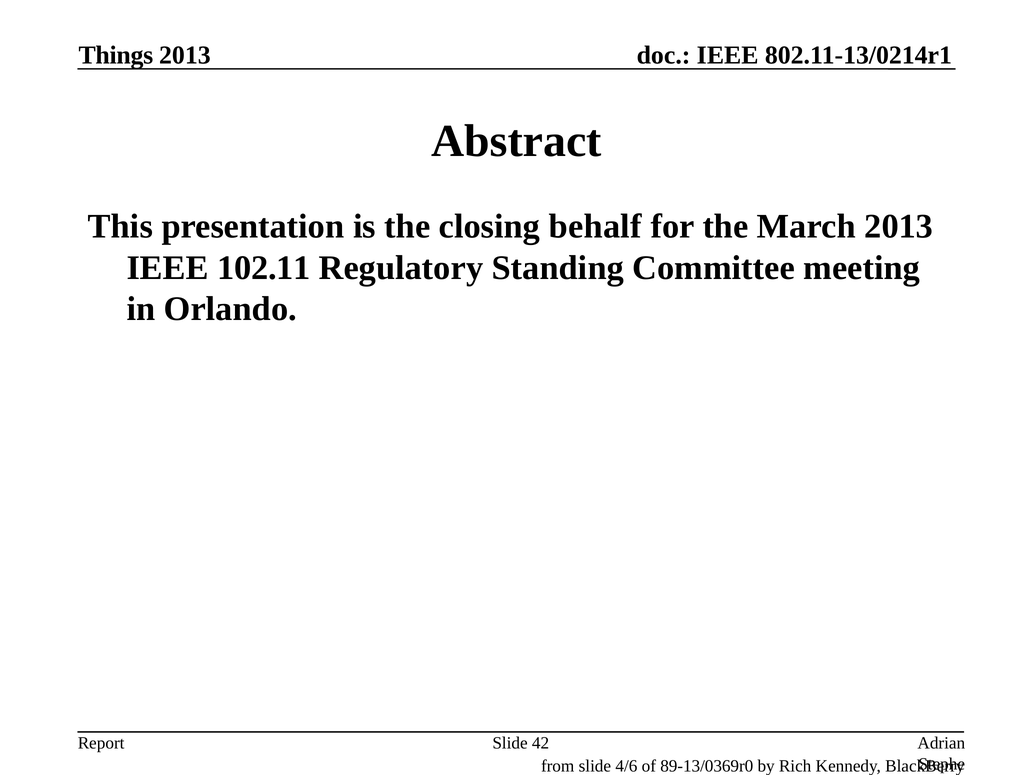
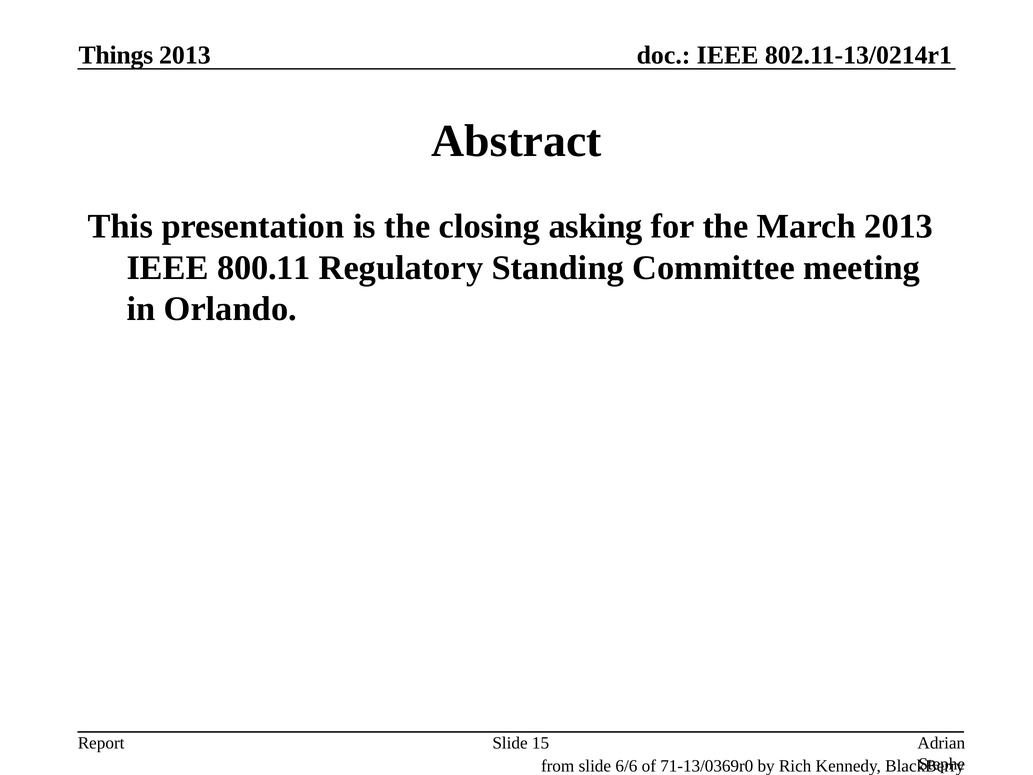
behalf: behalf -> asking (596, 226)
102.11: 102.11 -> 800.11 (264, 268)
42: 42 -> 15 (541, 743)
4/6: 4/6 -> 6/6 (626, 766)
89-13/0369r0: 89-13/0369r0 -> 71-13/0369r0 (707, 766)
